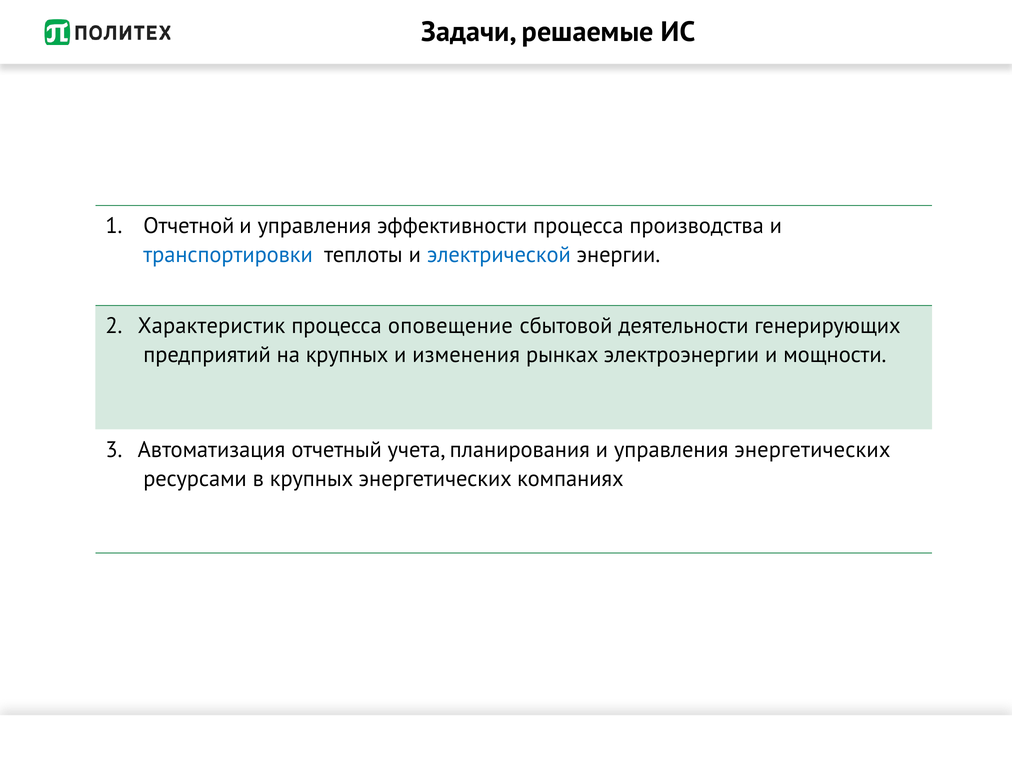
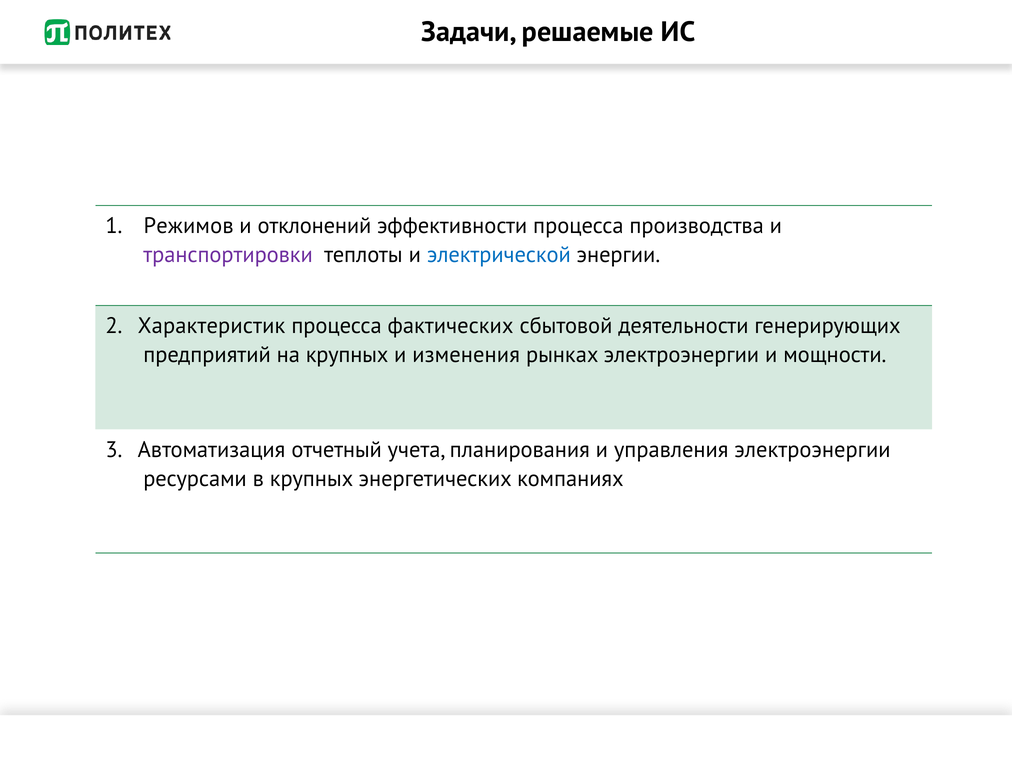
Отчетной: Отчетной -> Режимов (189, 226)
управления: управления -> отклонений (314, 226)
транспортировки colour: blue -> purple (228, 255)
оповещение: оповещение -> фактических (451, 326)
управления энергетических: энергетических -> электроэнергии (812, 450)
